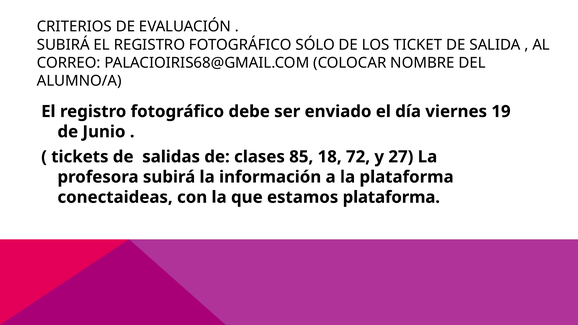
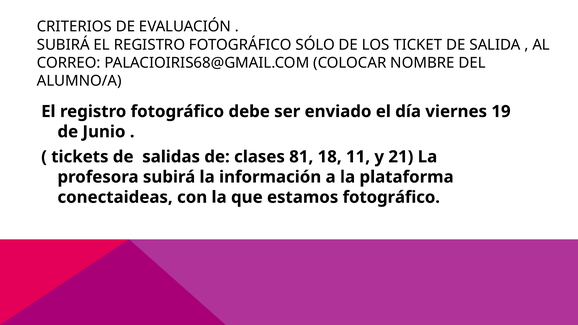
85: 85 -> 81 (301, 157)
72: 72 -> 11 (358, 157)
27: 27 -> 21 (401, 157)
estamos plataforma: plataforma -> fotográfico (391, 197)
